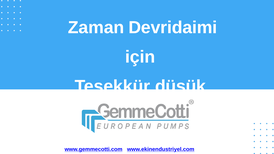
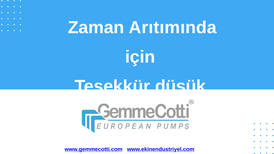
Devridaimi: Devridaimi -> Arıtımında (173, 28)
